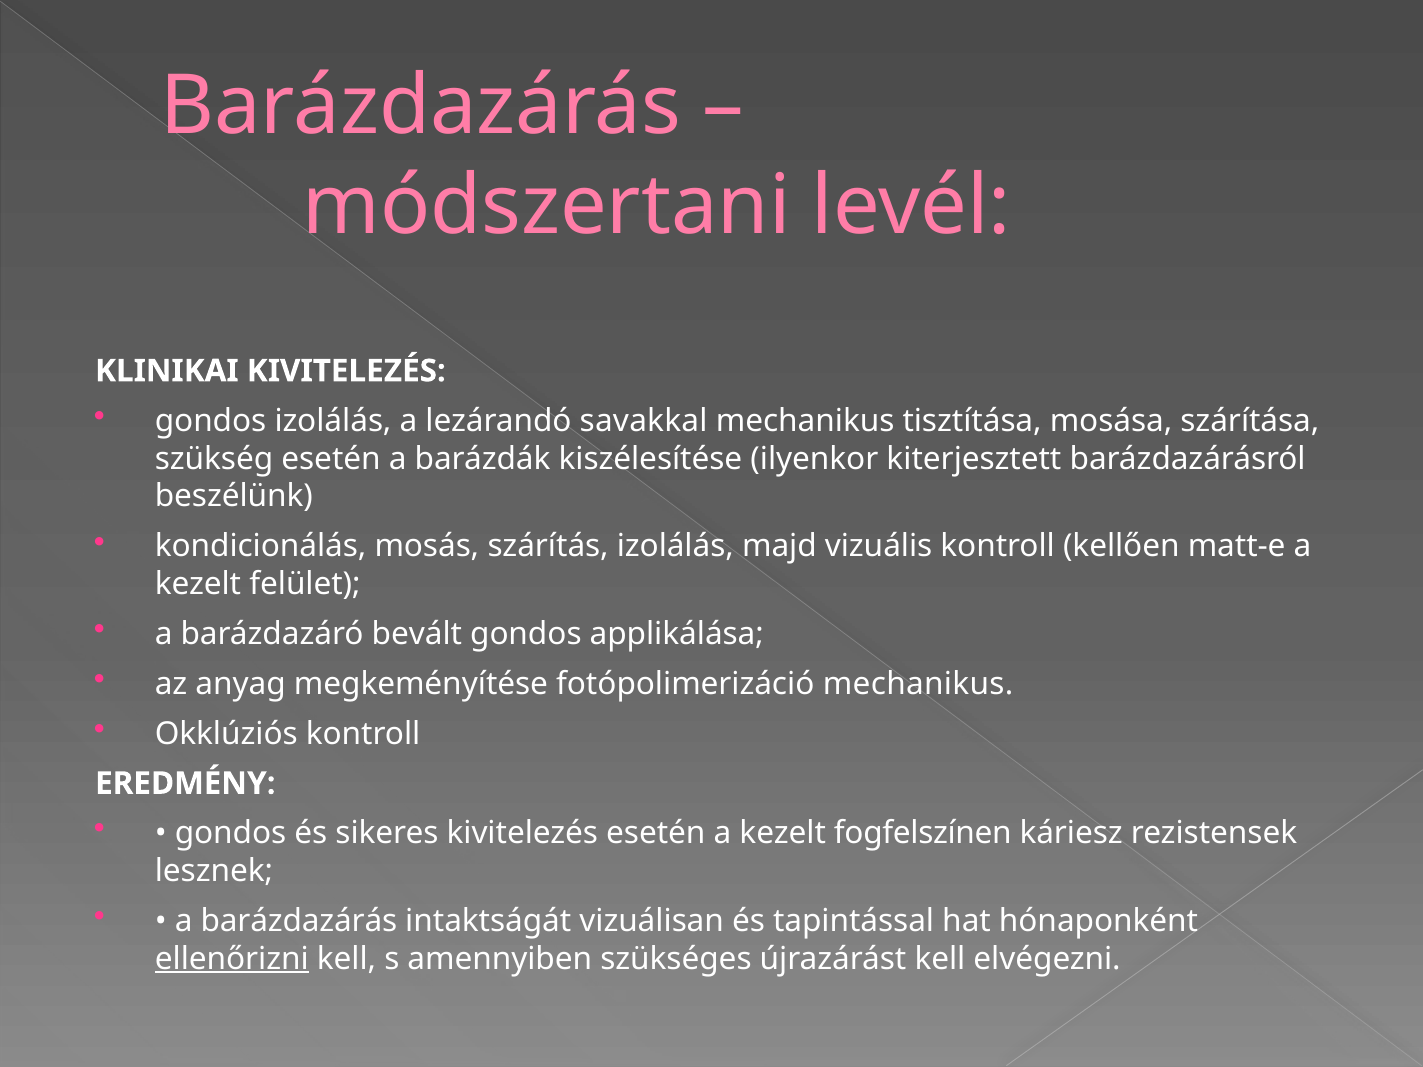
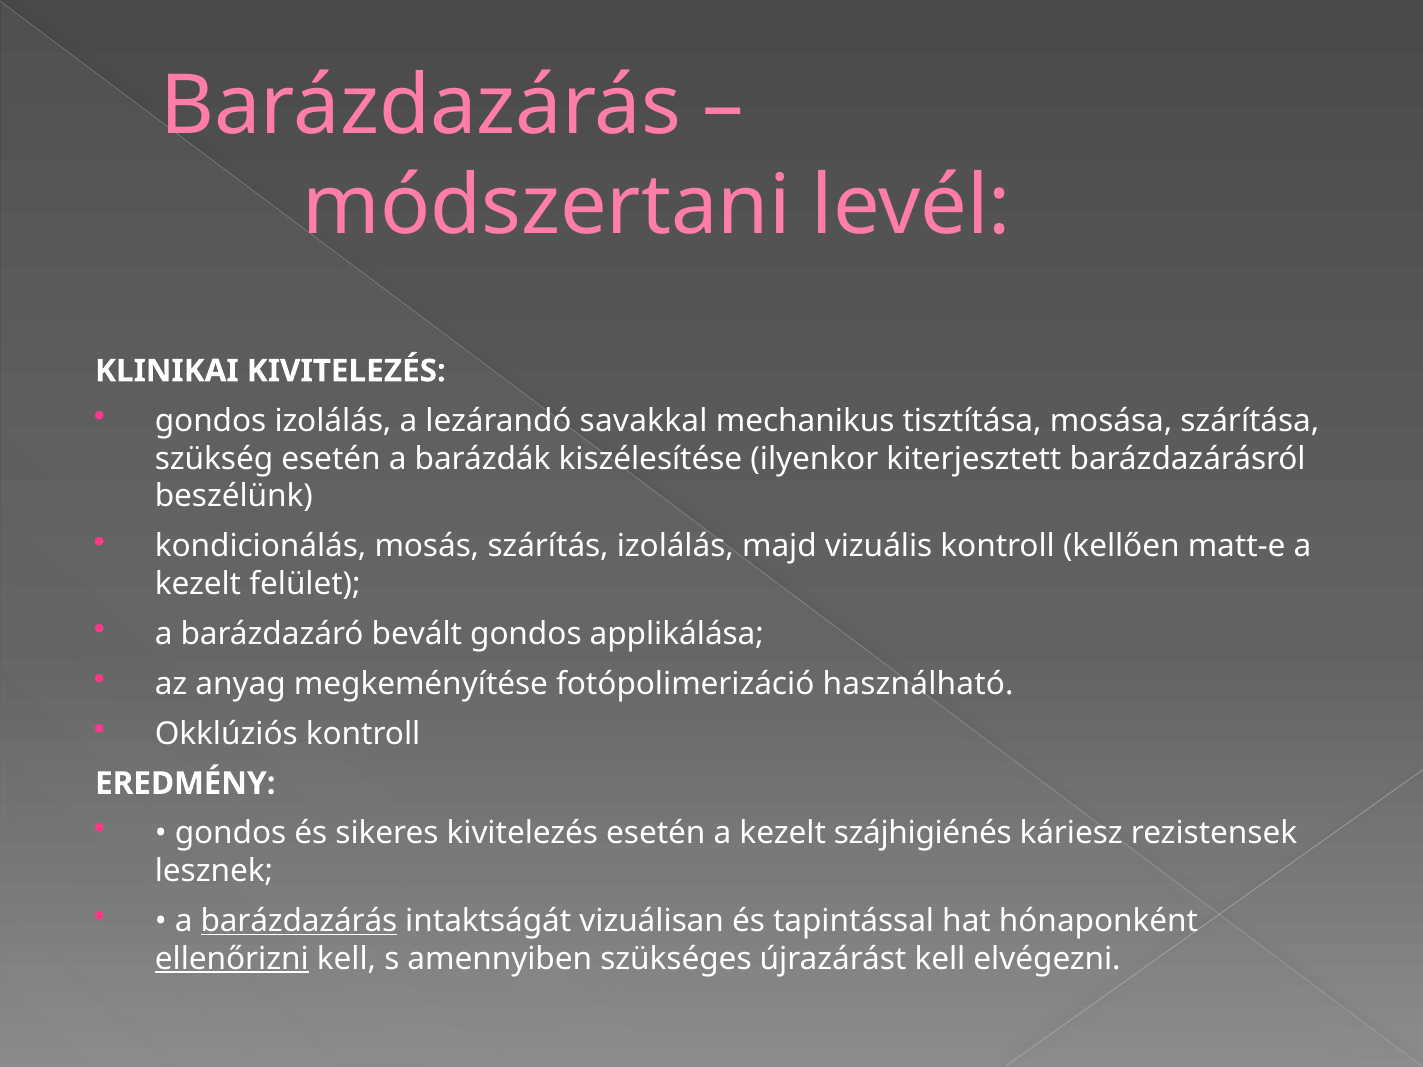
fotópolimerizáció mechanikus: mechanikus -> használható (918, 684)
fogfelszínen: fogfelszínen -> szájhigiénés (923, 833)
barázdazárás underline: none -> present (299, 921)
